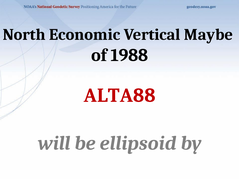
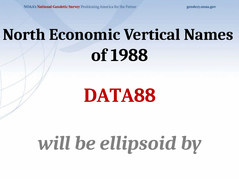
Maybe: Maybe -> Names (209, 35)
ALTA88: ALTA88 -> DATA88 (120, 96)
